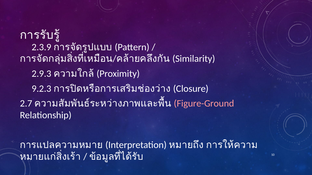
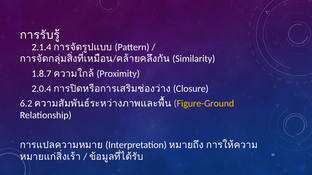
2.3.9: 2.3.9 -> 2.1.4 (41, 47)
2.9.3: 2.9.3 -> 1.8.7 (41, 74)
9.2.3: 9.2.3 -> 2.0.4 (41, 89)
2.7: 2.7 -> 6.2 (26, 104)
Figure-Ground colour: pink -> yellow (204, 104)
